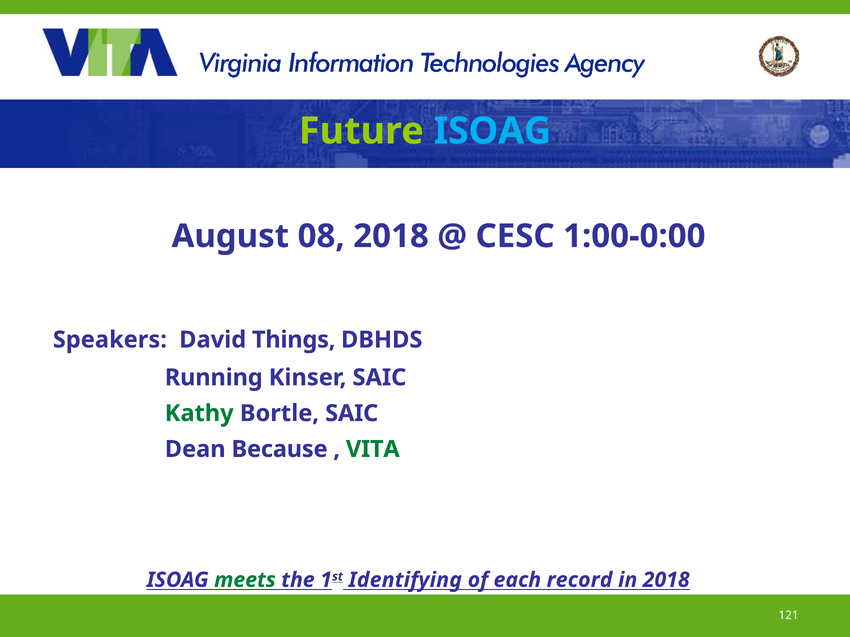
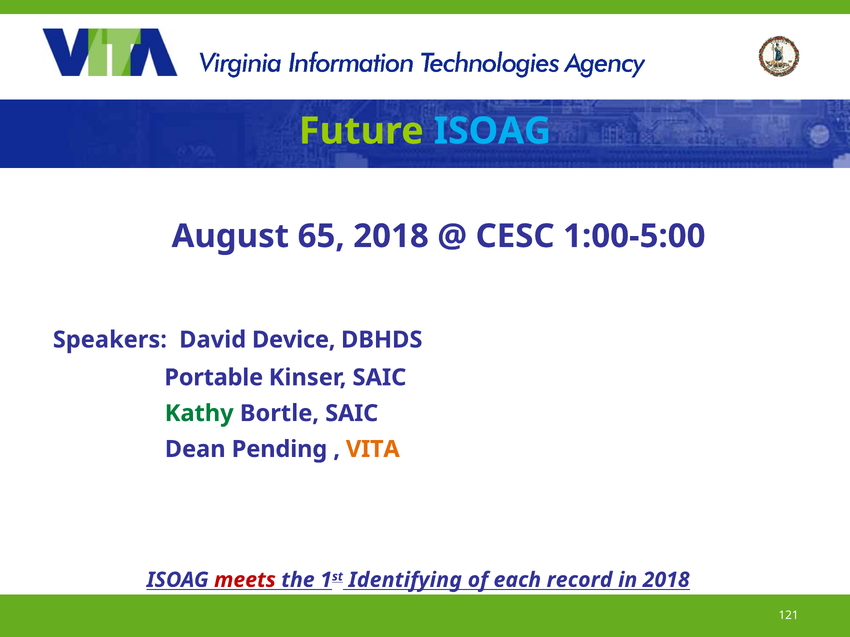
08: 08 -> 65 (321, 236)
1:00-0:00: 1:00-0:00 -> 1:00-5:00 (634, 236)
Things: Things -> Device (294, 340)
Running: Running -> Portable (214, 378)
Because: Because -> Pending (280, 450)
VITA colour: green -> orange (373, 450)
meets colour: green -> red (245, 580)
